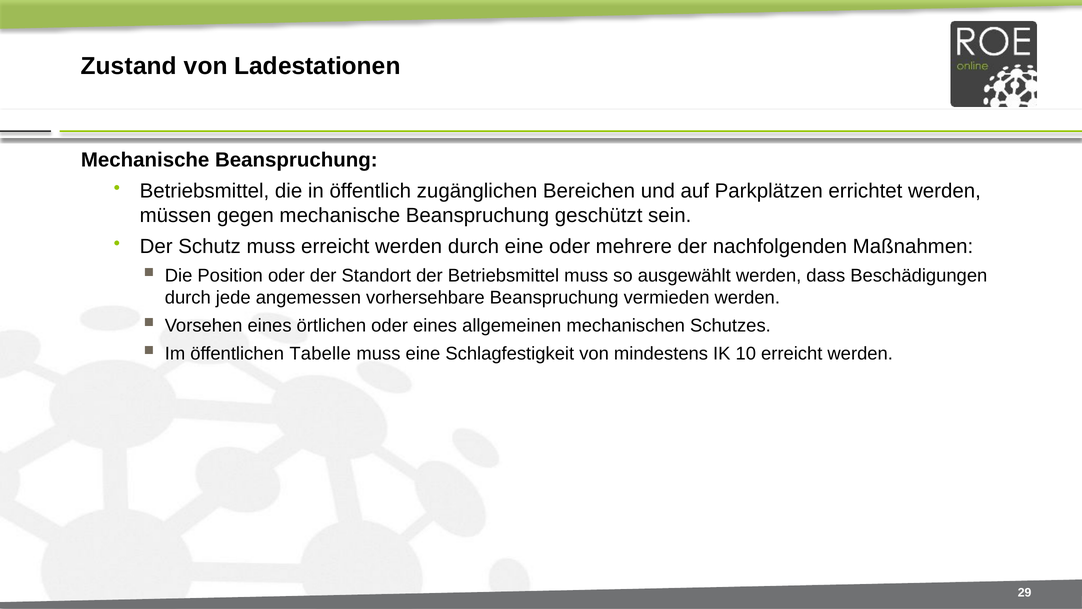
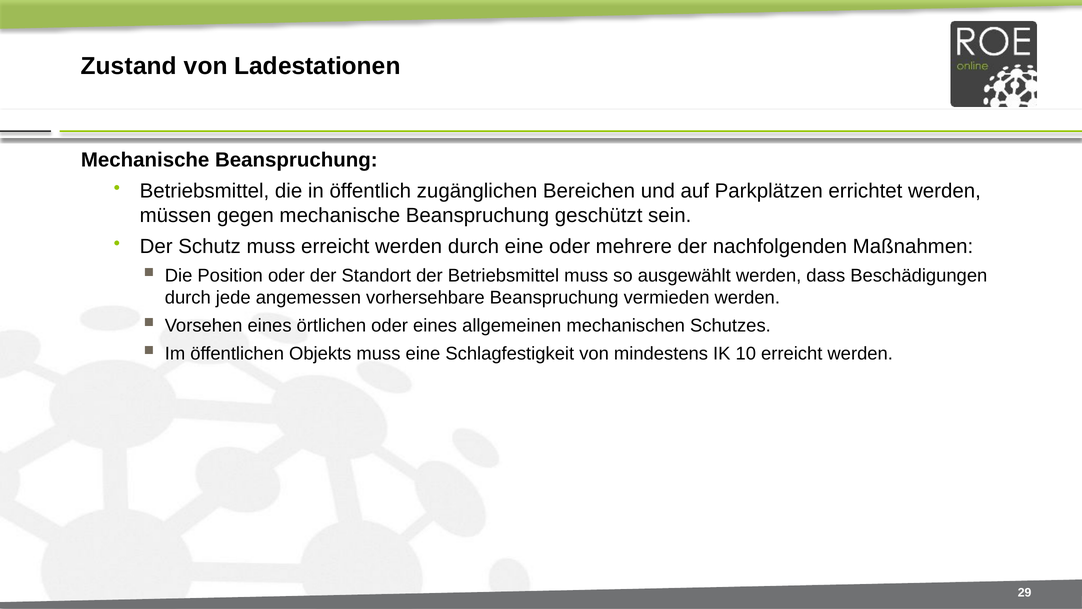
Tabelle: Tabelle -> Objekts (320, 353)
